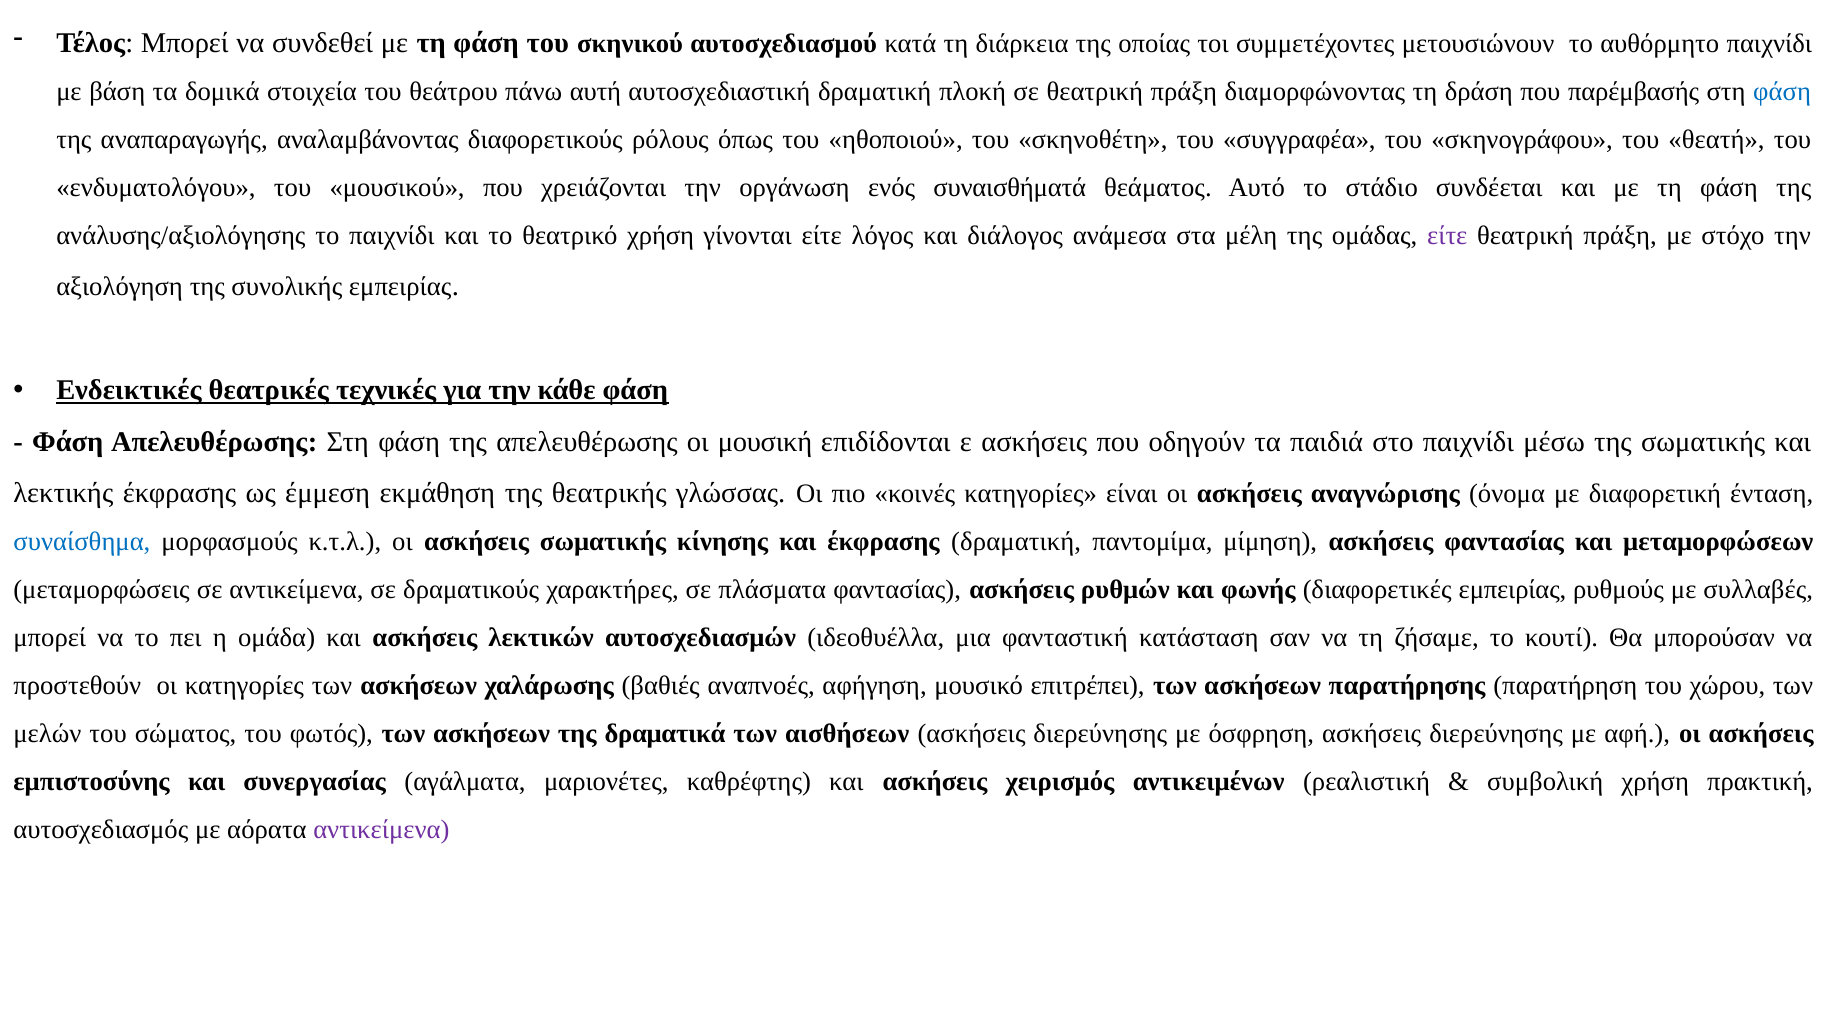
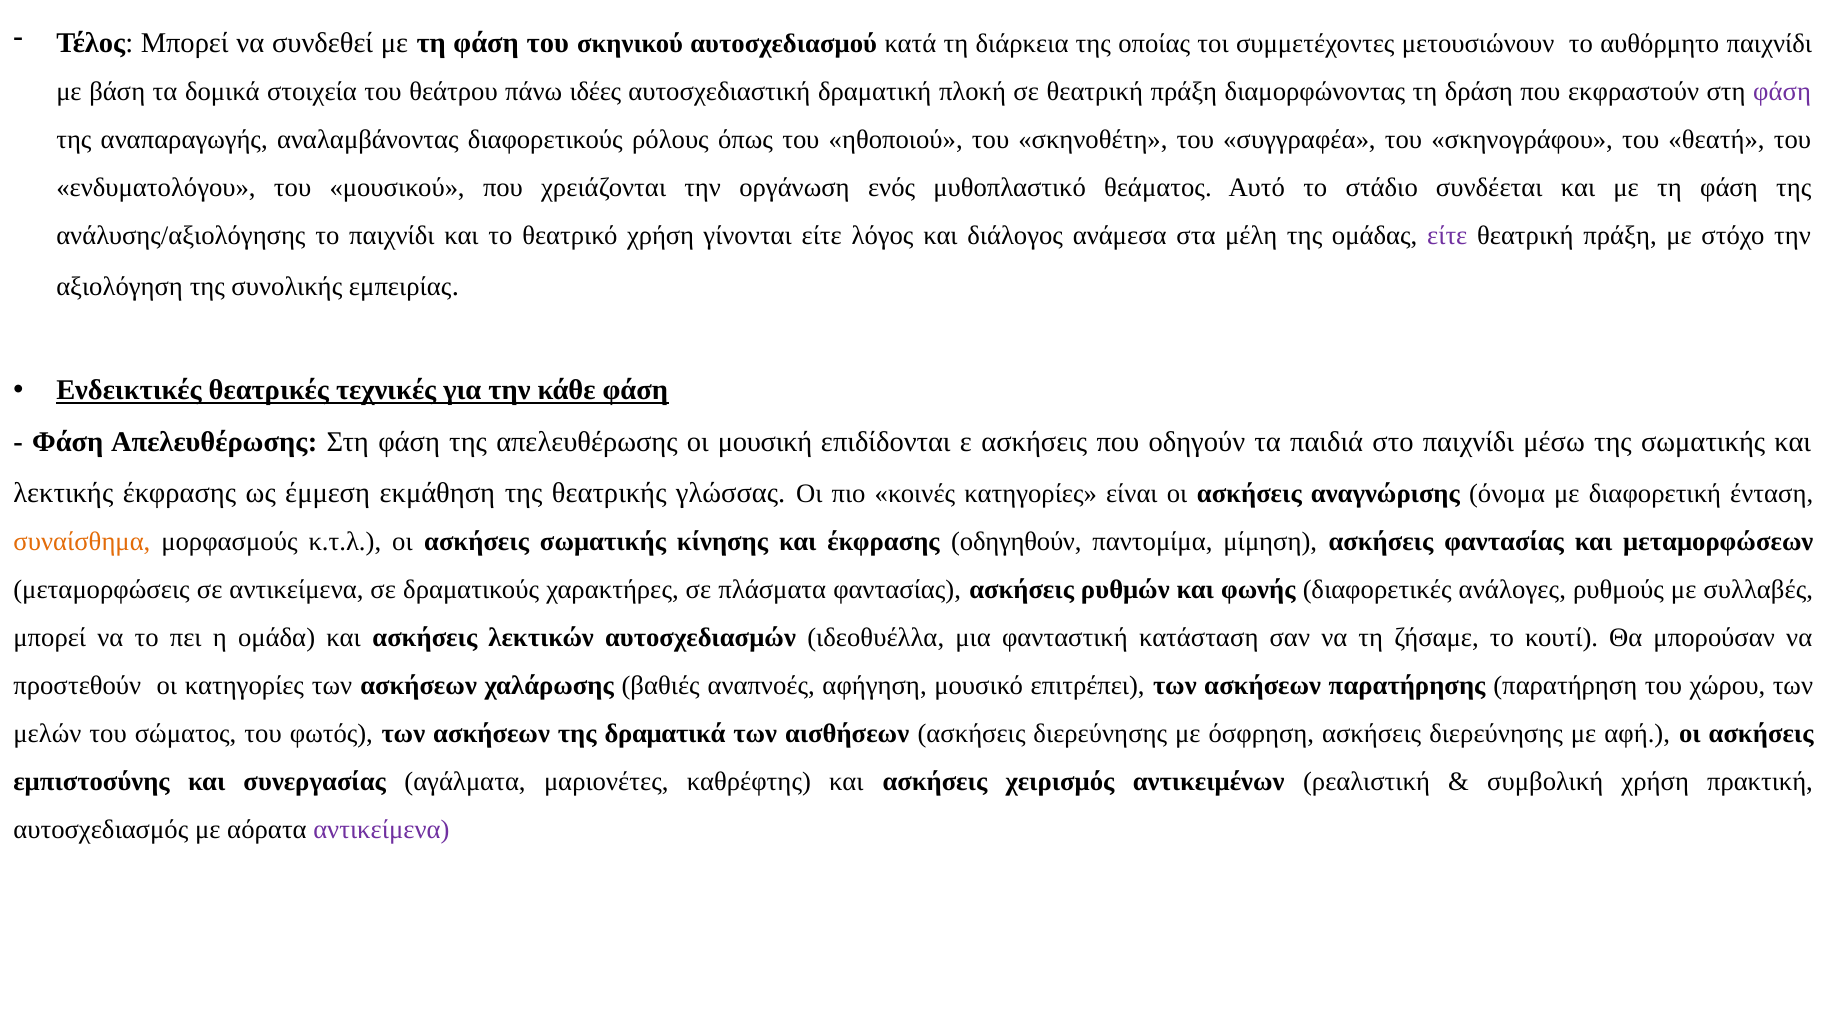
αυτή: αυτή -> ιδέες (595, 92)
παρέμβασής: παρέμβασής -> εκφραστούν (1634, 92)
φάση colour: blue -> purple (1782, 92)
συναισθήματά: συναισθήματά -> μυθοπλαστικό (1010, 188)
συναίσθημα colour: blue -> orange (82, 542)
έκφρασης δραματική: δραματική -> οδηγηθούν (1016, 542)
διαφορετικές εμπειρίας: εμπειρίας -> ανάλογες (1512, 590)
